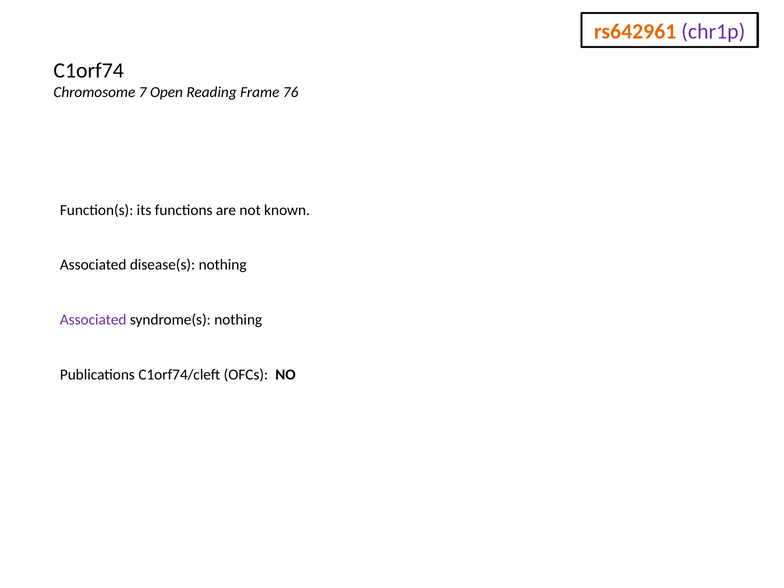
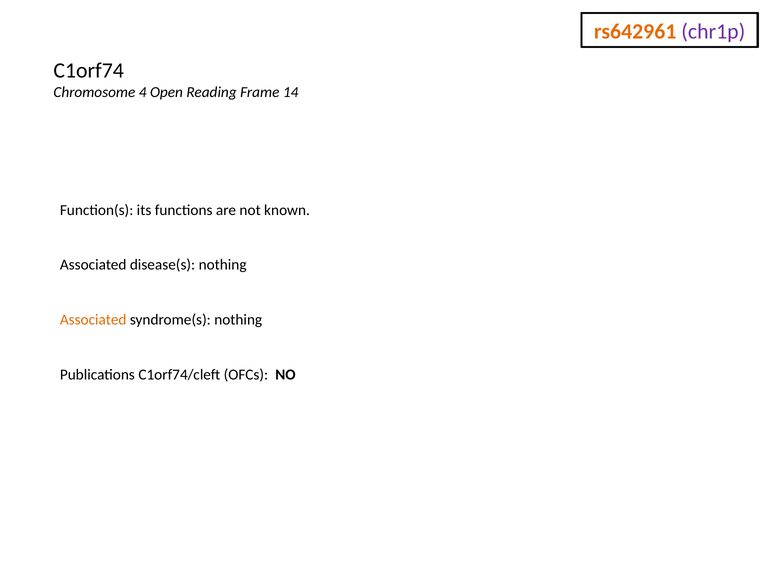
7: 7 -> 4 (143, 92)
76: 76 -> 14 (291, 92)
Associated colour: purple -> orange (93, 320)
